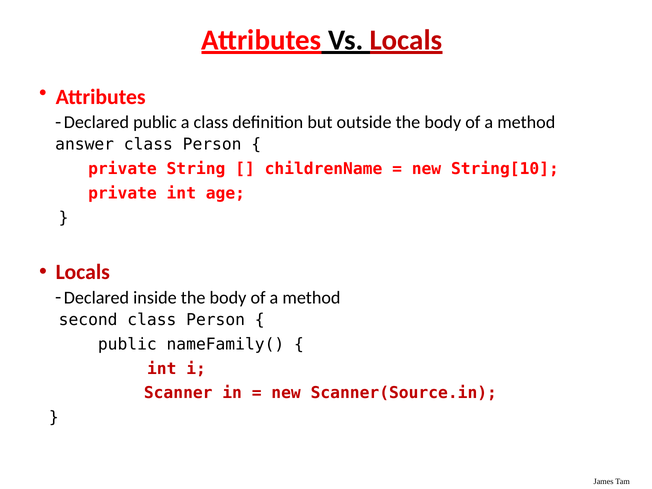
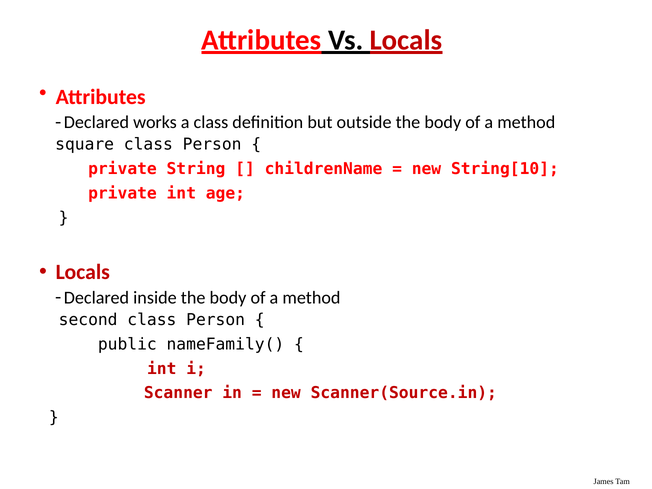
Declared public: public -> works (155, 122)
answer: answer -> square (85, 145)
